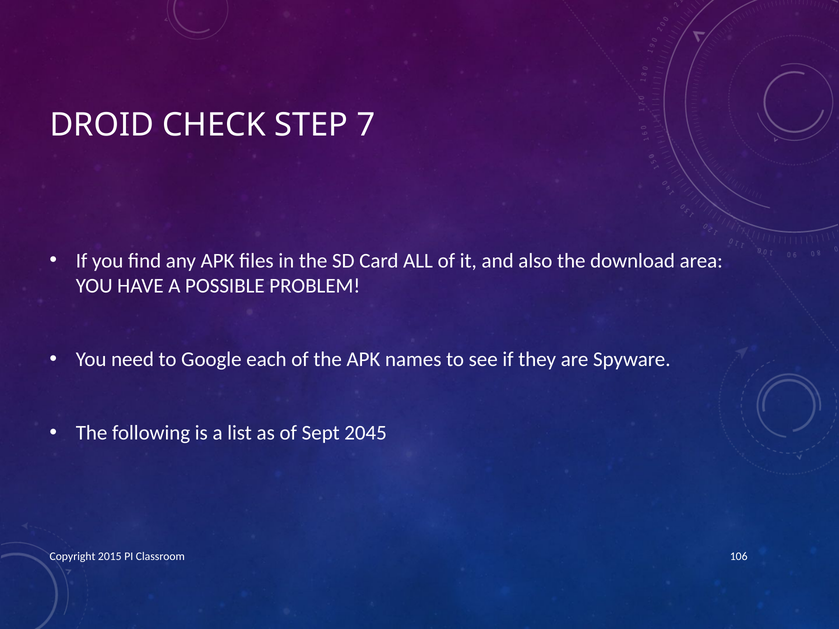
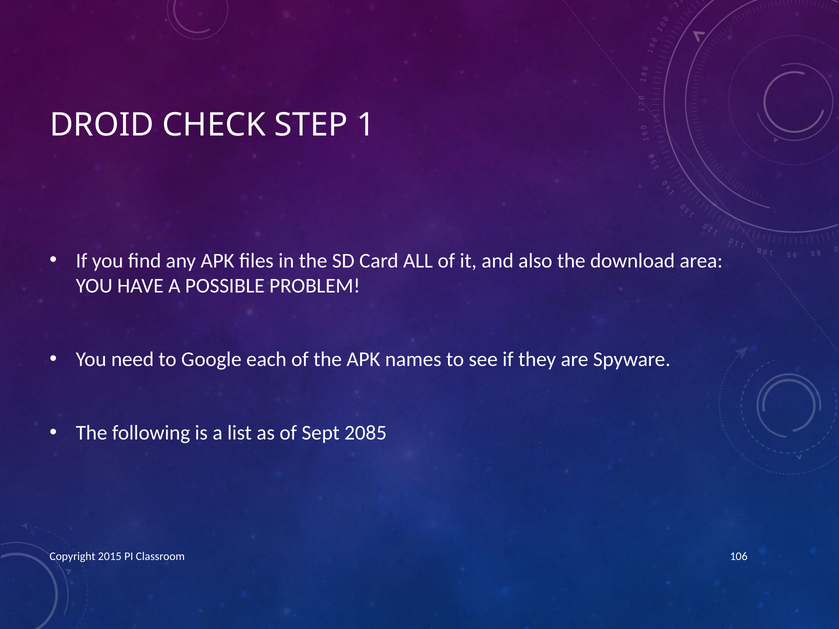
7: 7 -> 1 (366, 125)
2045: 2045 -> 2085 (366, 433)
